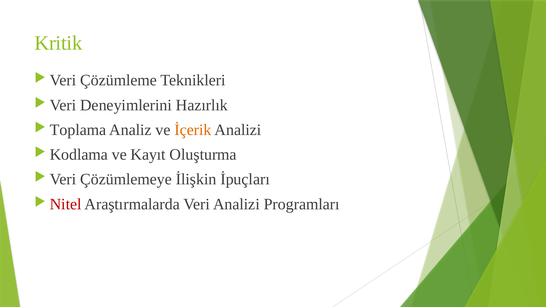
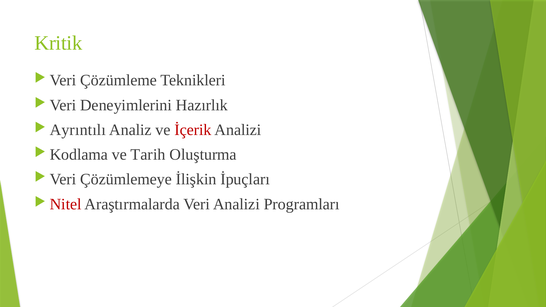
Toplama: Toplama -> Ayrıntılı (78, 130)
İçerik colour: orange -> red (193, 130)
Kayıt: Kayıt -> Tarih (148, 155)
